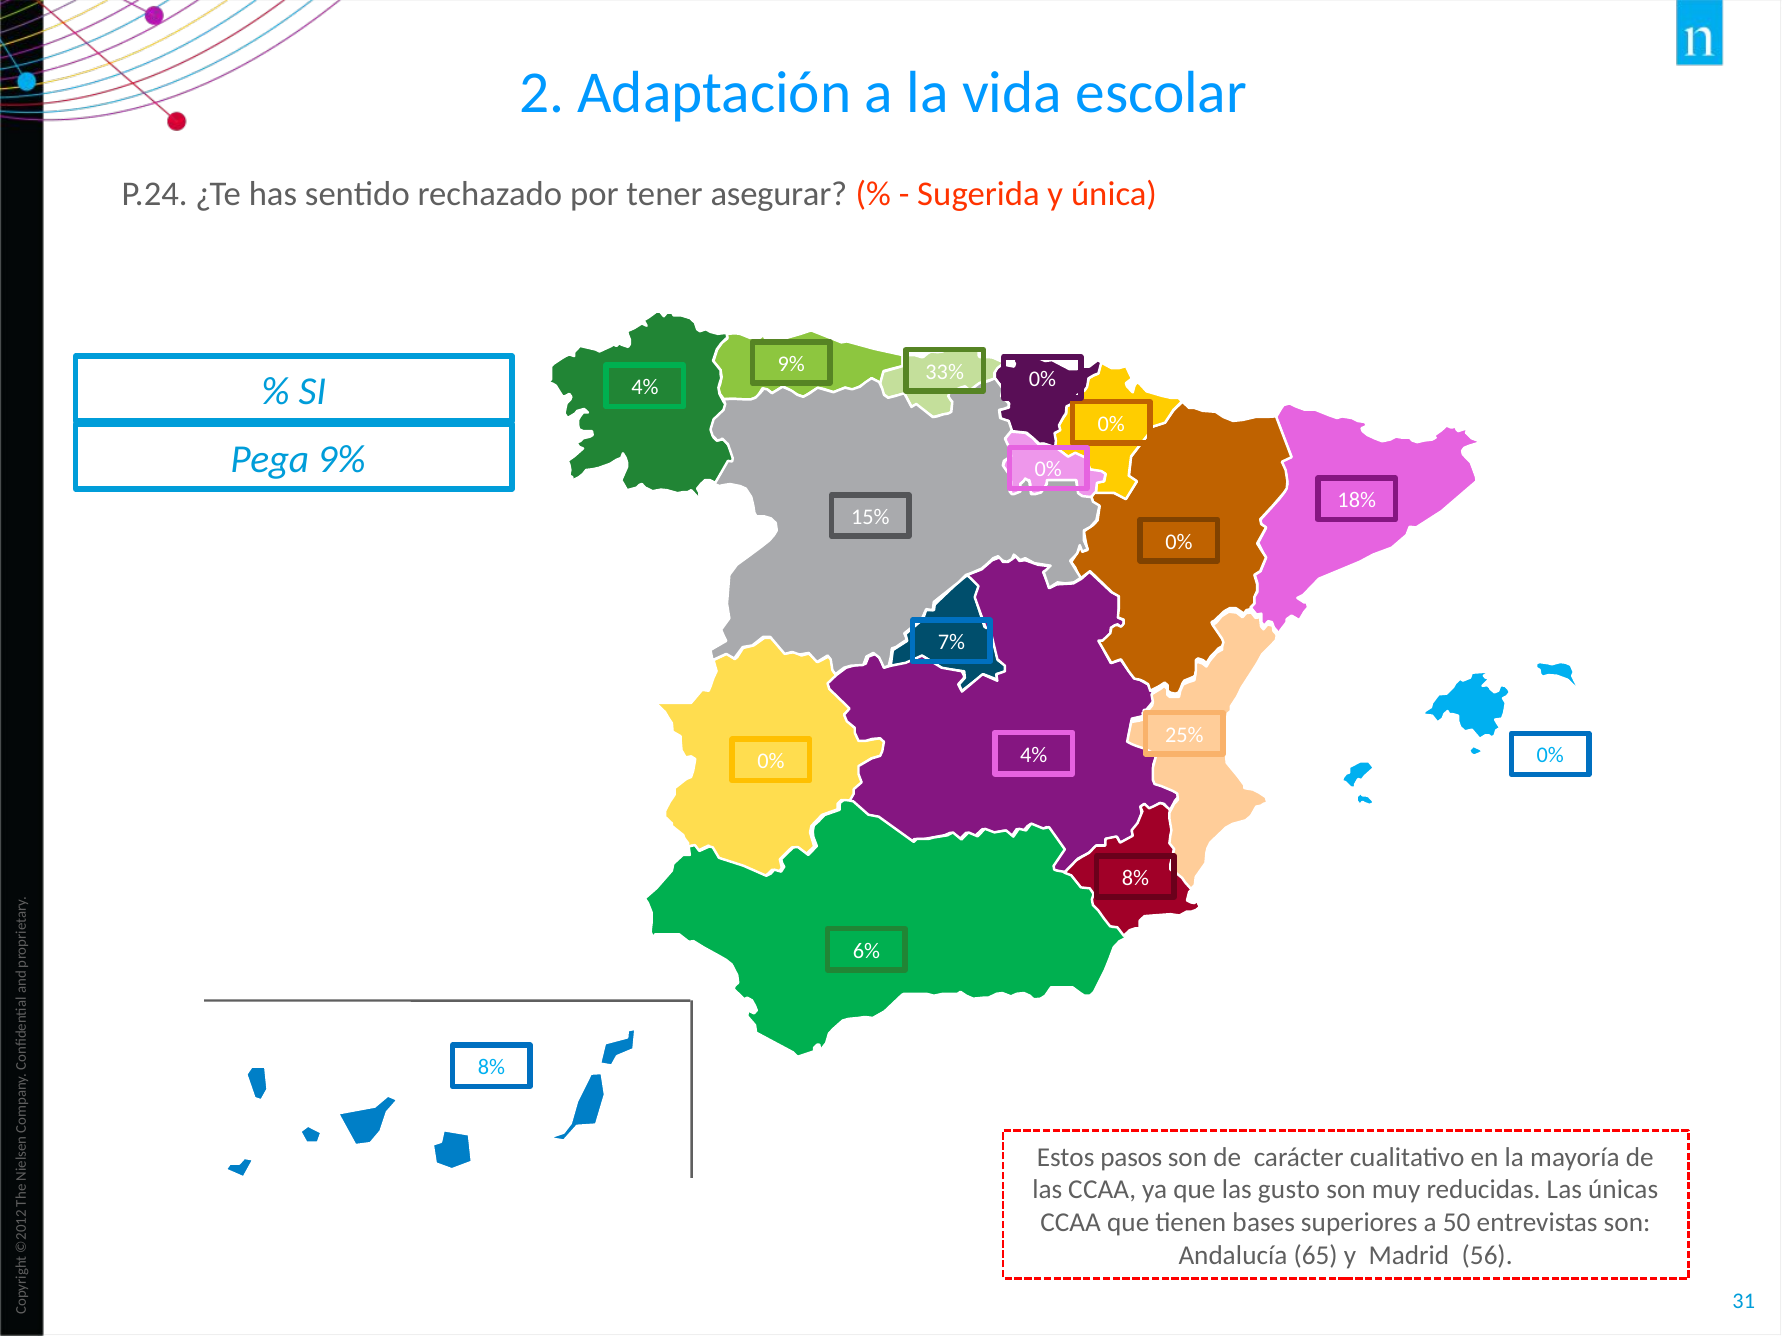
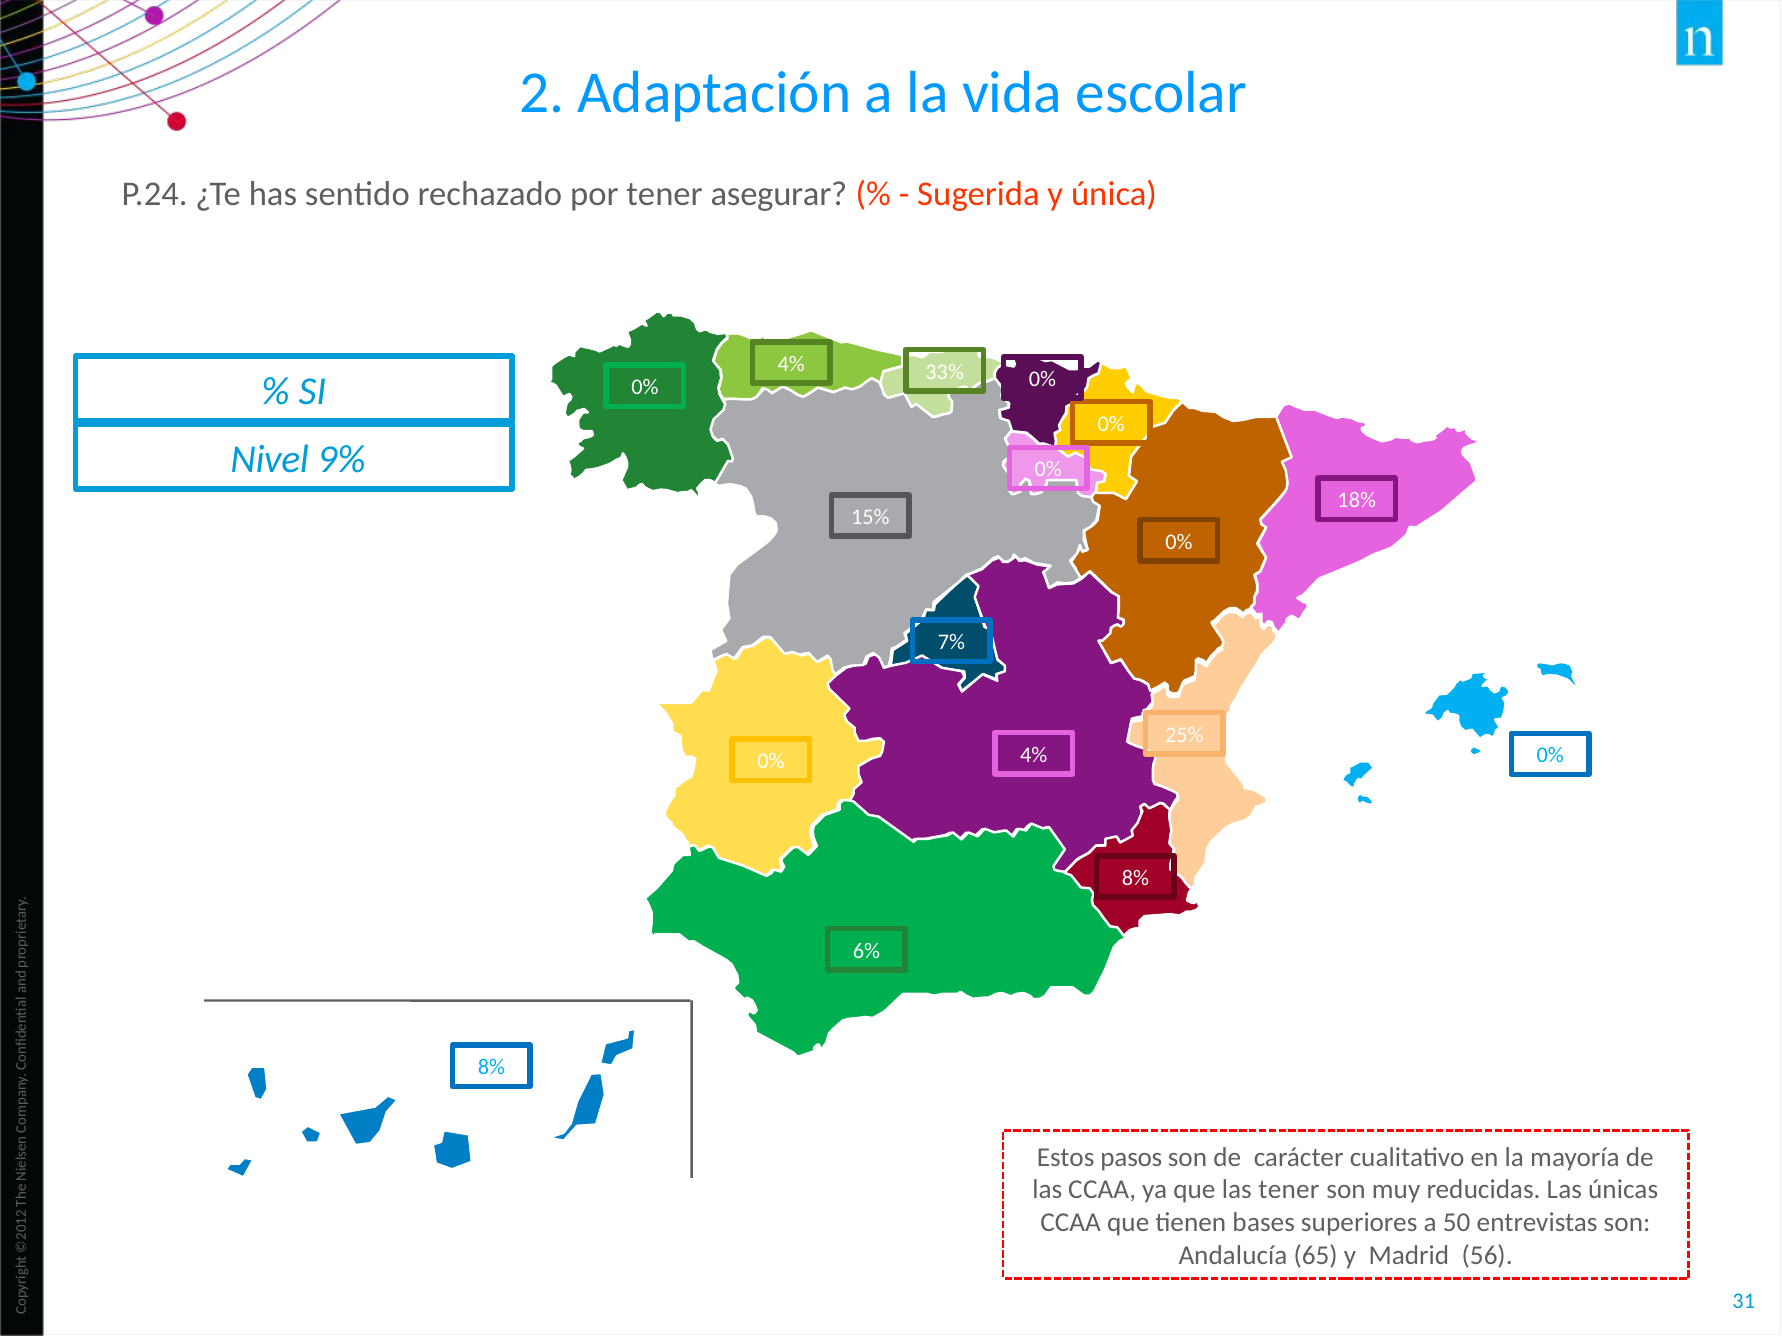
9%: 9% -> 4% (791, 364)
4%: 4% -> 0% (645, 388)
Pega: Pega -> Nivel (270, 459)
las gusto: gusto -> tener (1289, 1190)
